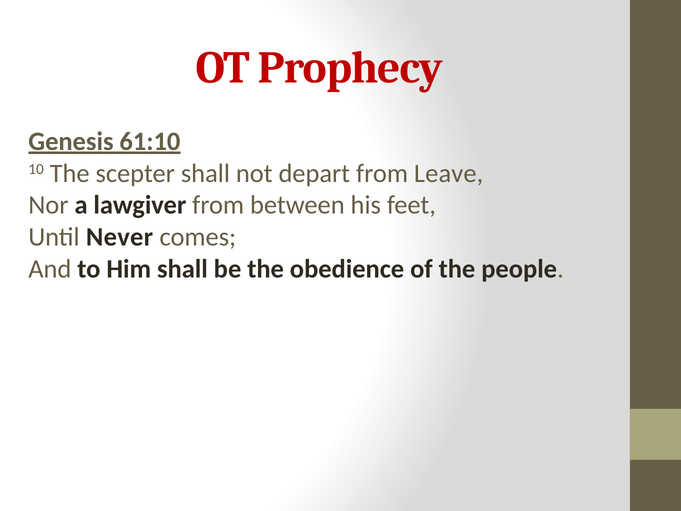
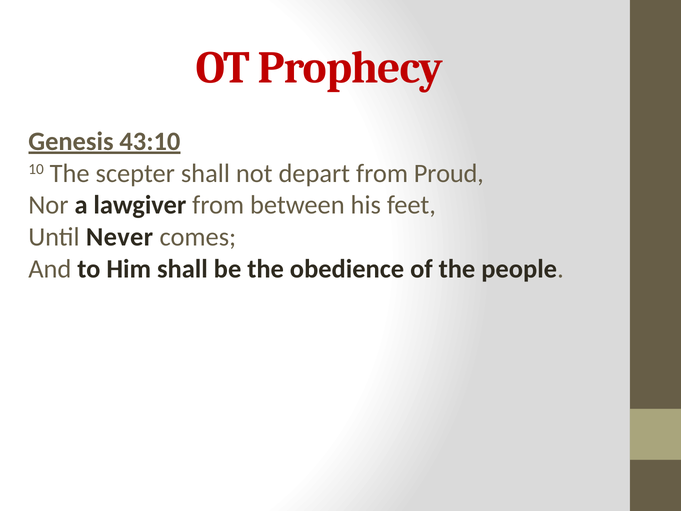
61:10: 61:10 -> 43:10 (150, 141)
Leave: Leave -> Proud (449, 173)
